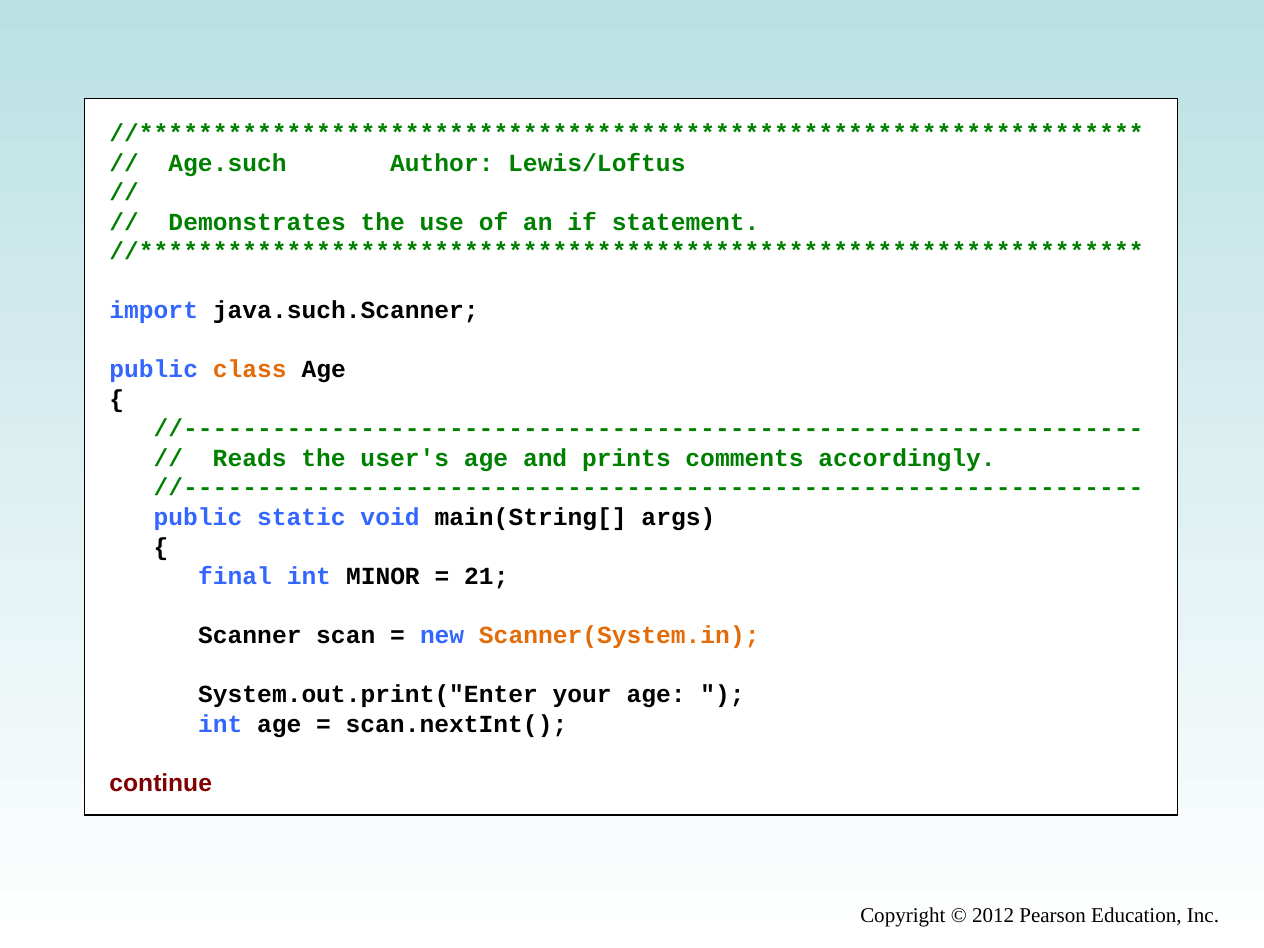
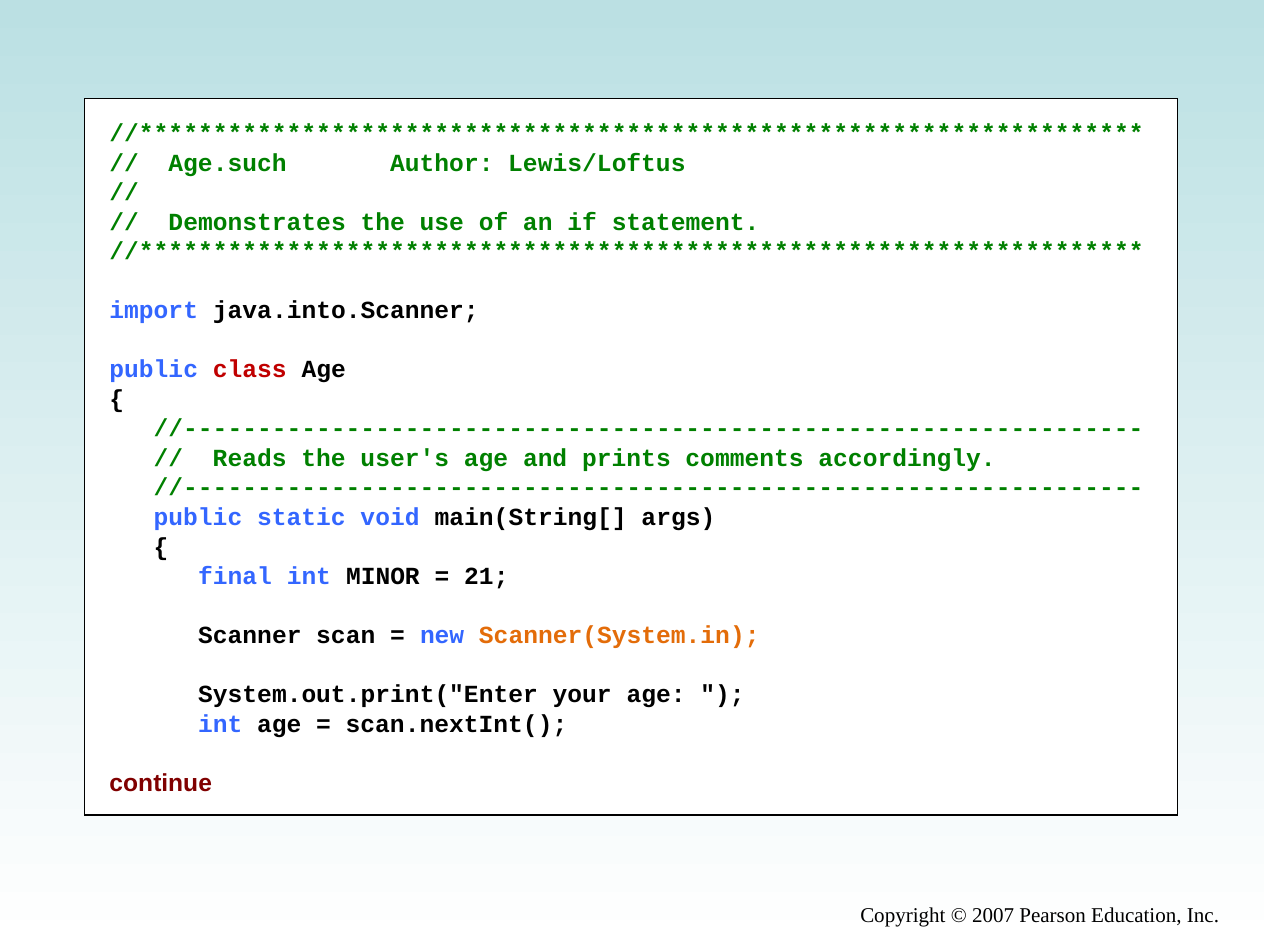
java.such.Scanner: java.such.Scanner -> java.into.Scanner (346, 311)
class colour: orange -> red (250, 370)
2012: 2012 -> 2007 (993, 916)
